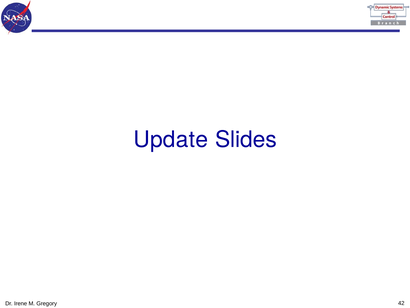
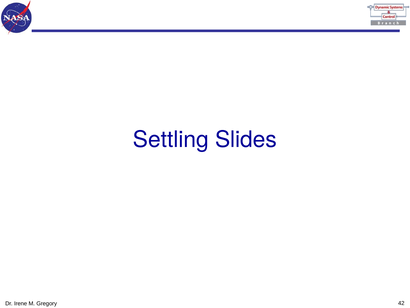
Update: Update -> Settling (171, 139)
